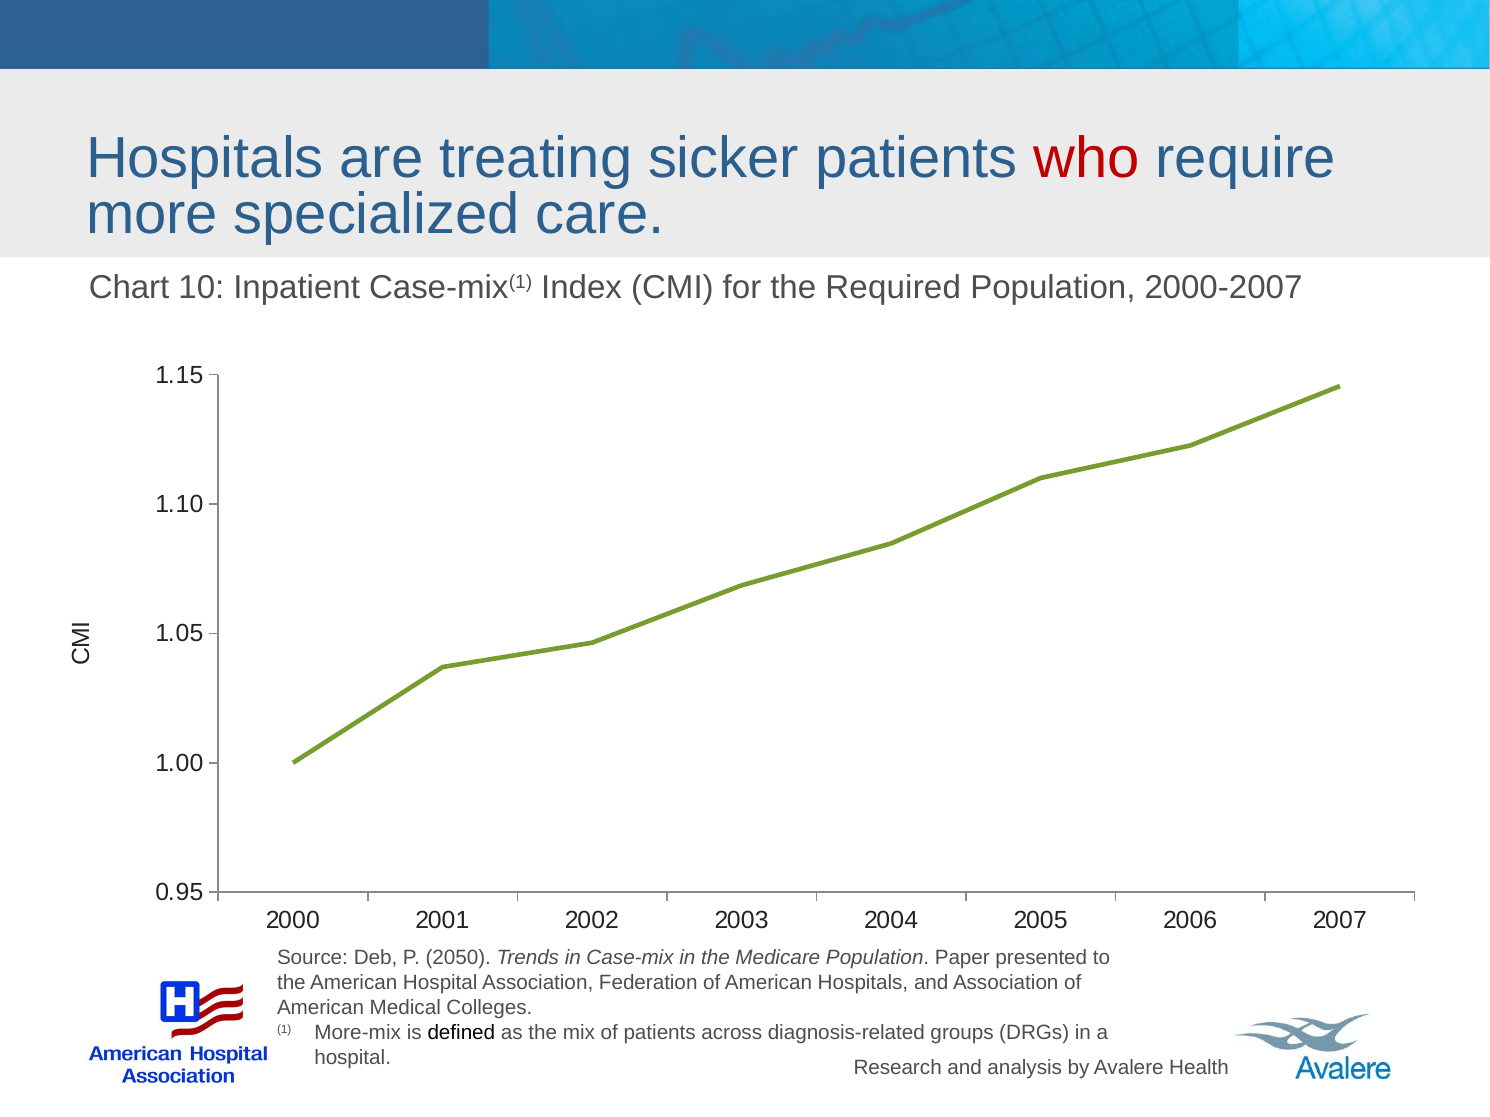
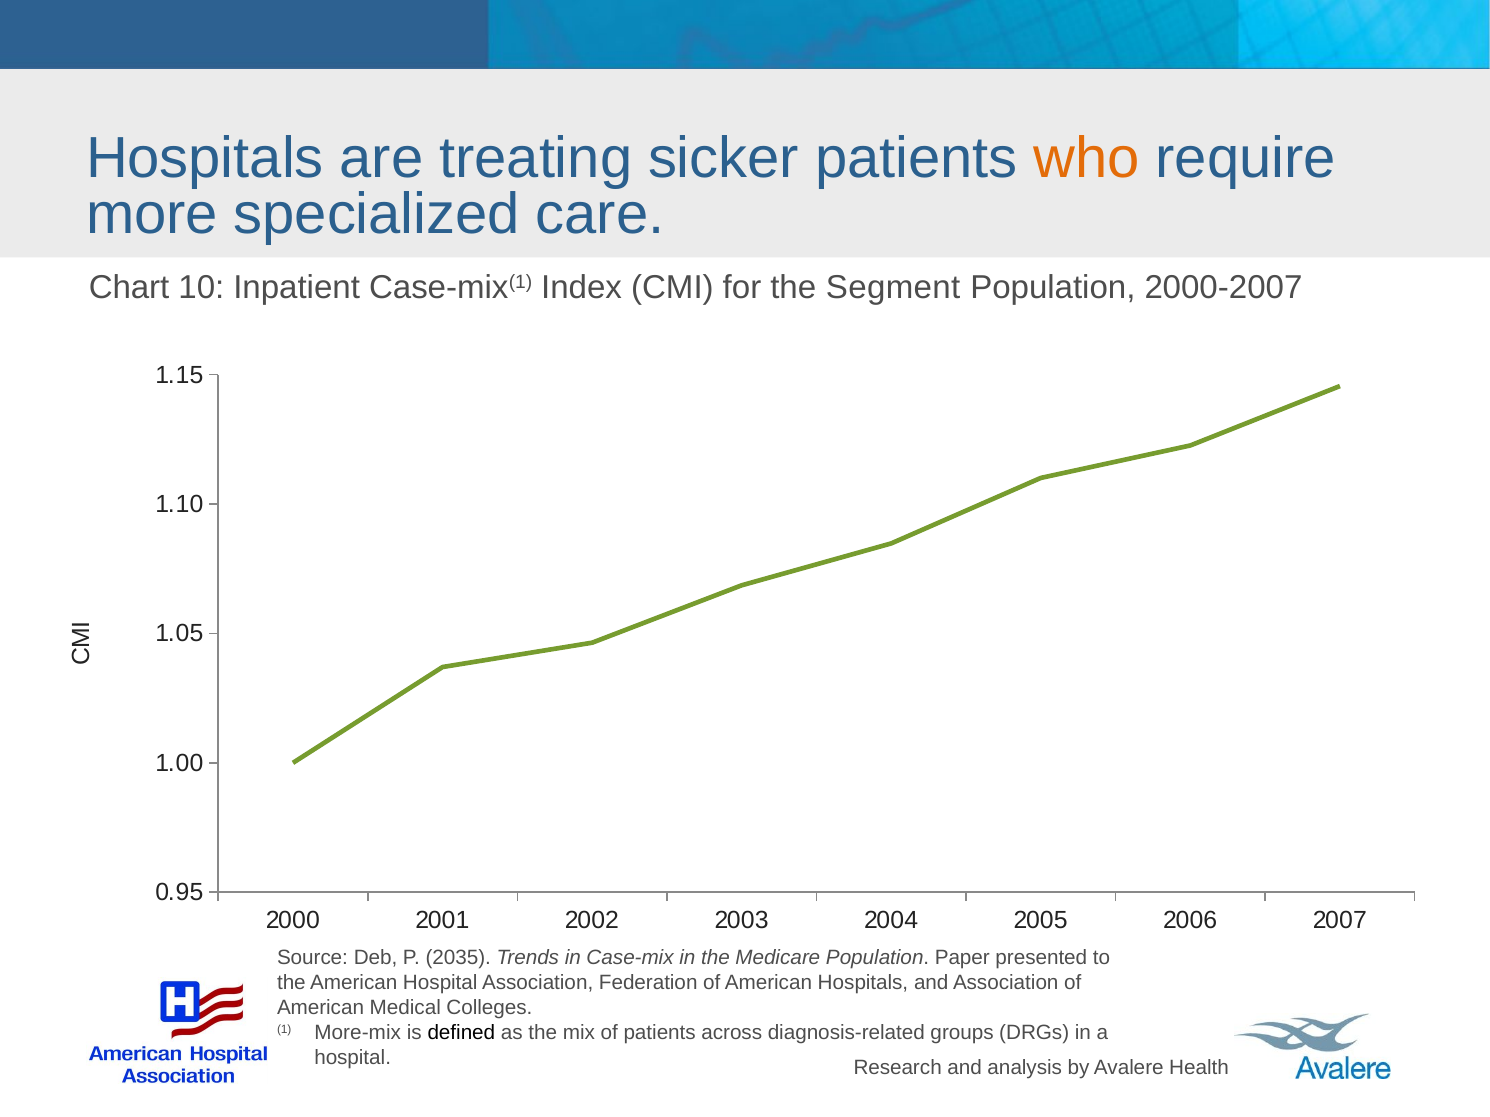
who colour: red -> orange (1087, 159)
Required: Required -> Segment (893, 288)
2050: 2050 -> 2035 (458, 958)
